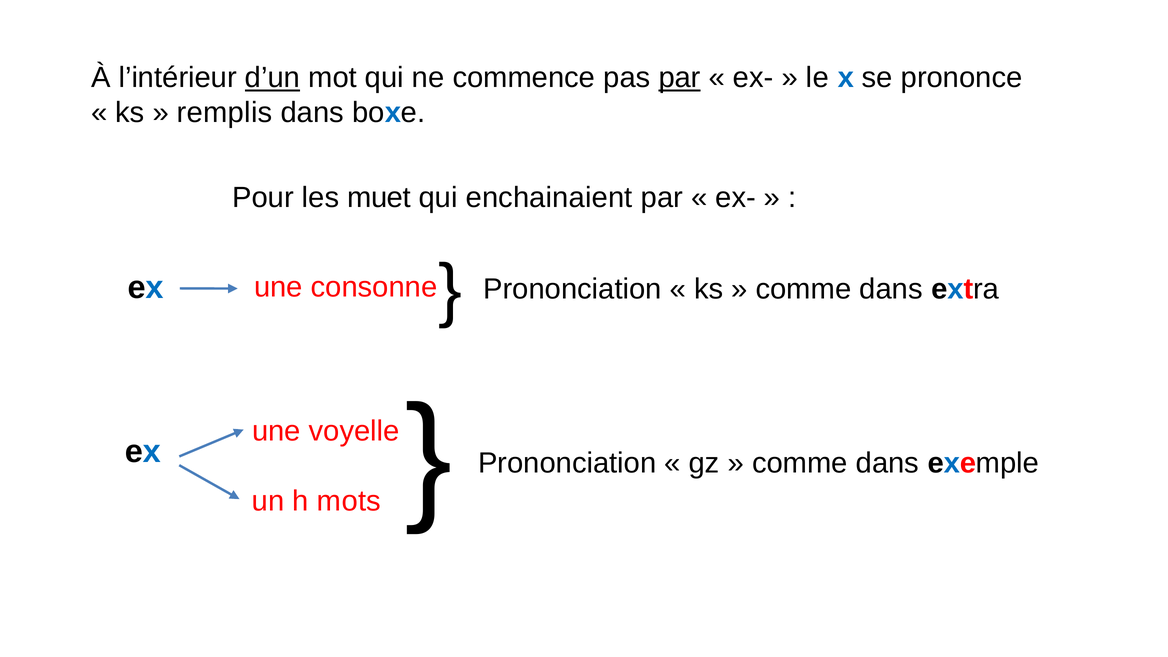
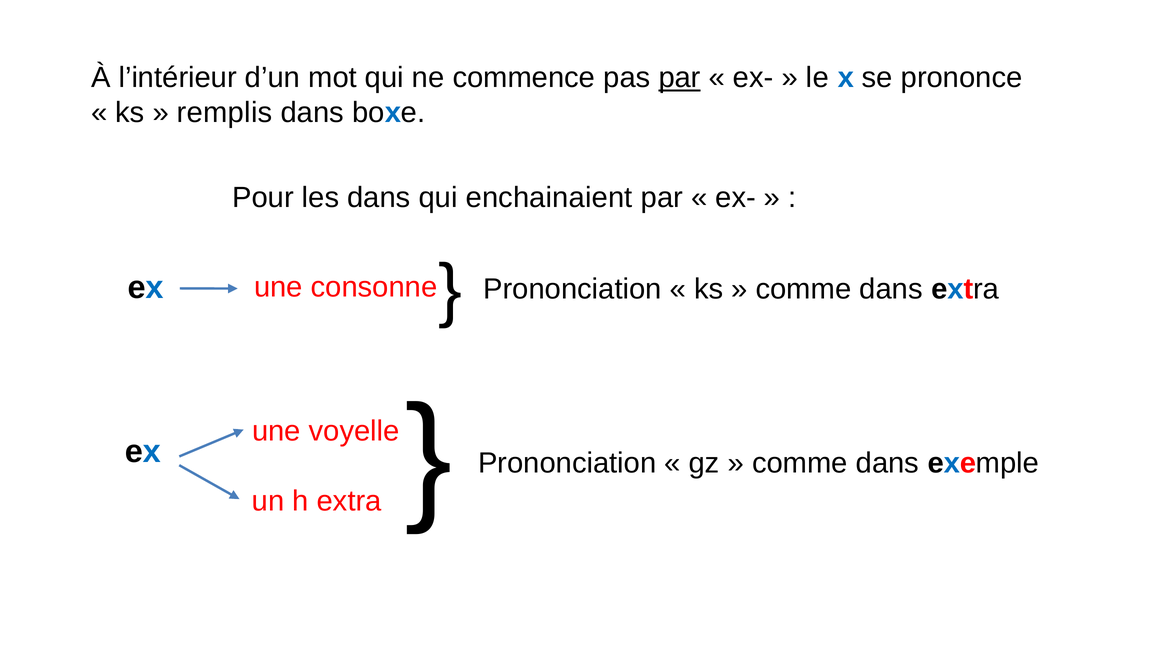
d’un underline: present -> none (273, 78)
les muet: muet -> dans (379, 197)
h mots: mots -> extra (349, 501)
